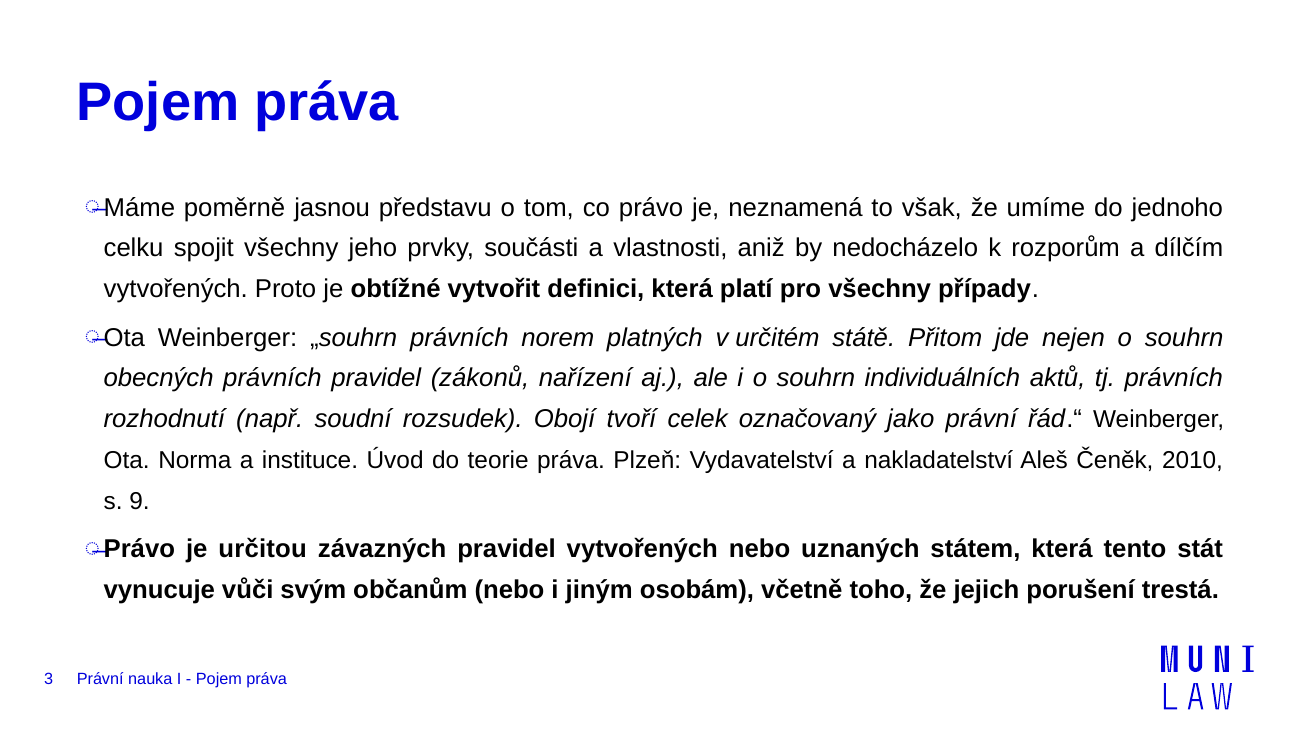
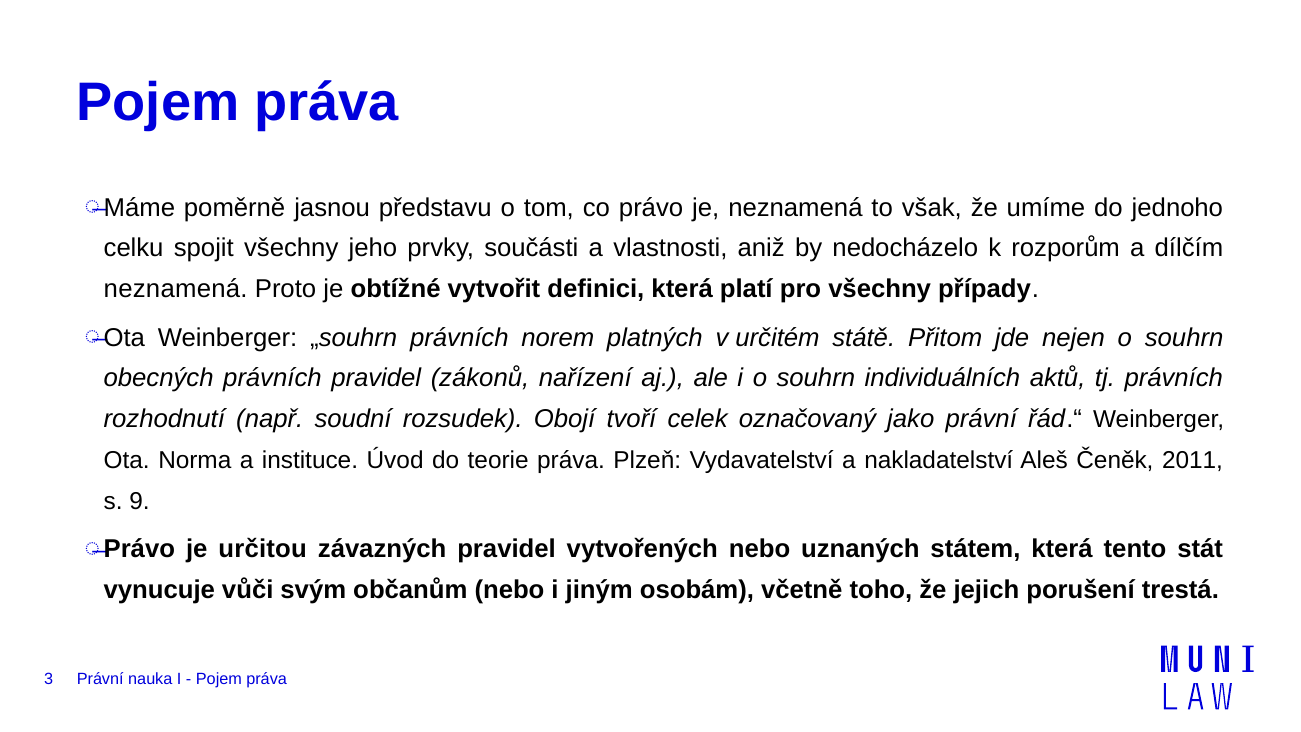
vytvořených: vytvořených -> neznamená (176, 289)
2010: 2010 -> 2011 (1192, 460)
